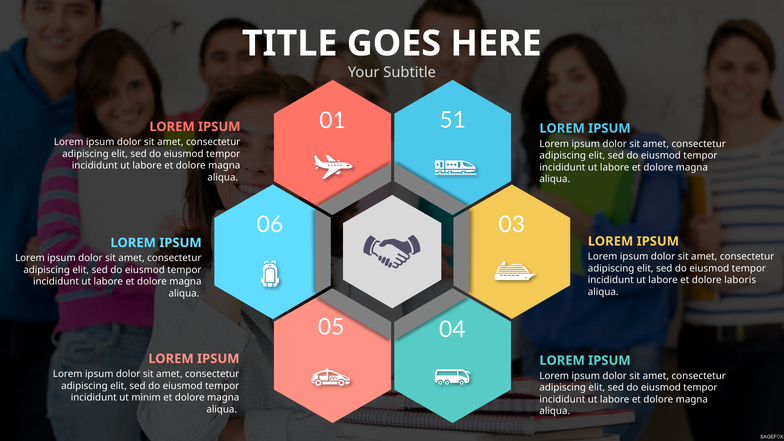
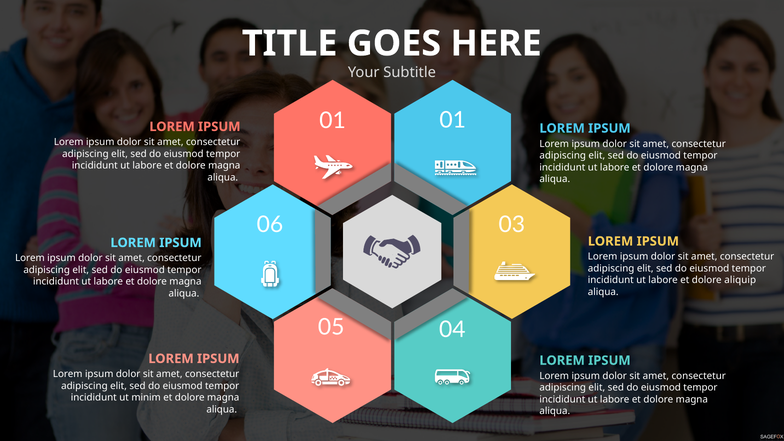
01 51: 51 -> 01 (453, 120)
laboris: laboris -> aliquip (740, 280)
